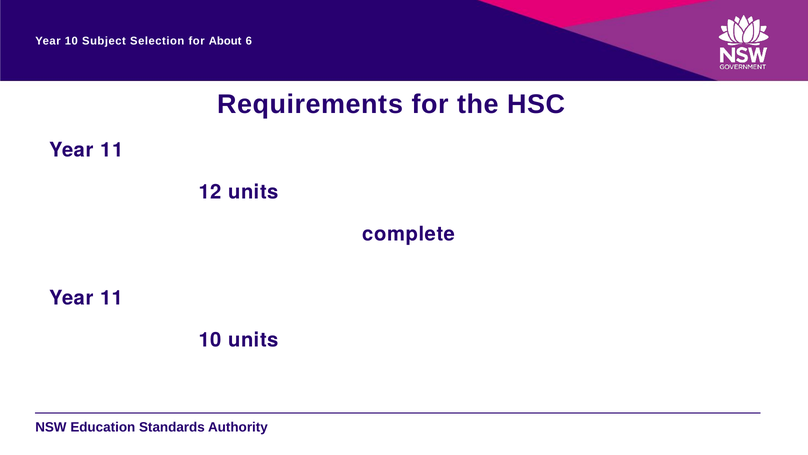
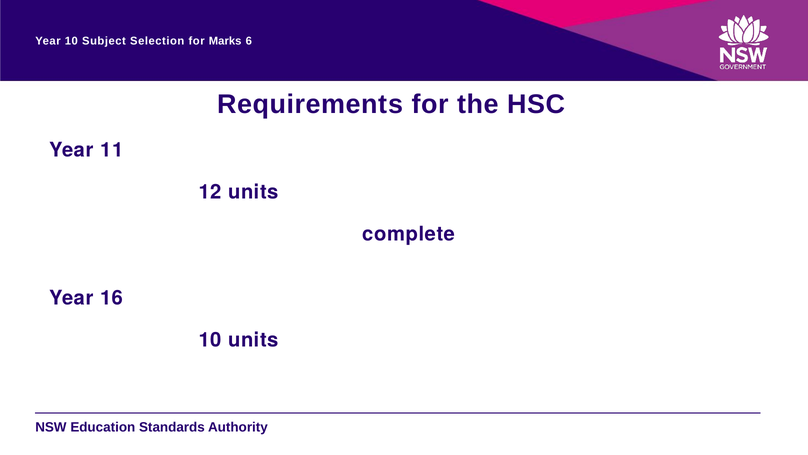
About: About -> Marks (225, 41)
11: 11 -> 16 (112, 298)
